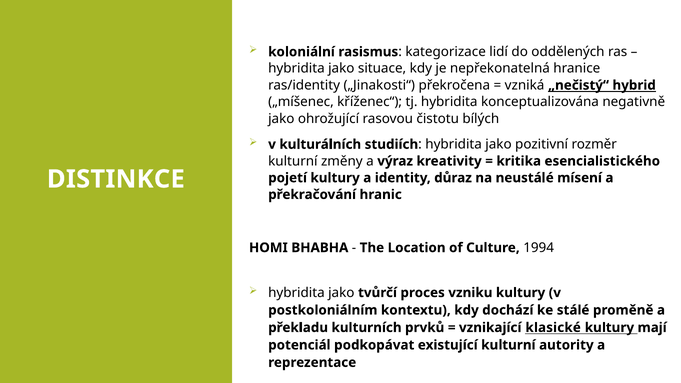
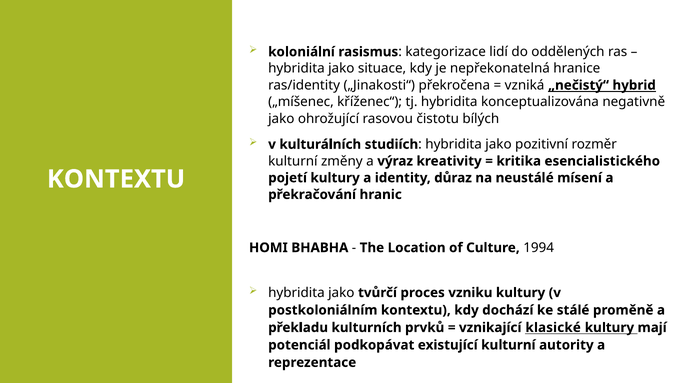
DISTINKCE: DISTINKCE -> KONTEXTU (116, 179)
